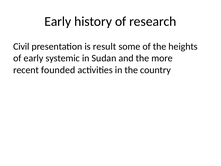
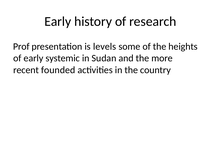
Civil: Civil -> Prof (21, 46)
result: result -> levels (105, 46)
